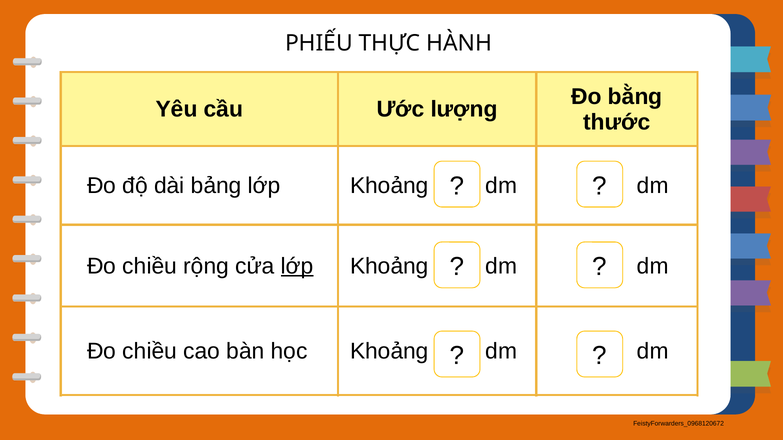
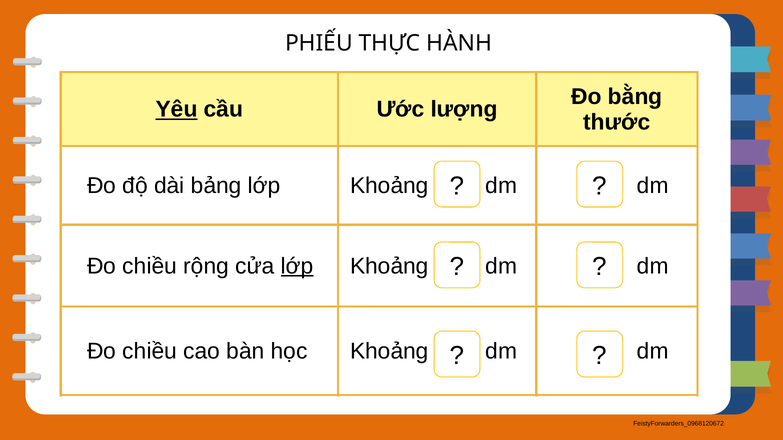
Yêu underline: none -> present (177, 110)
